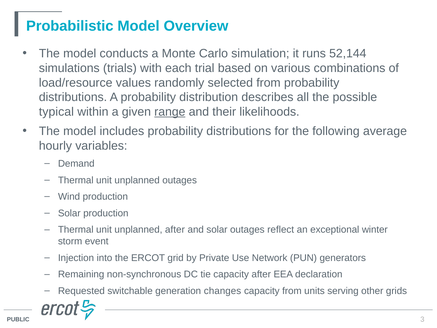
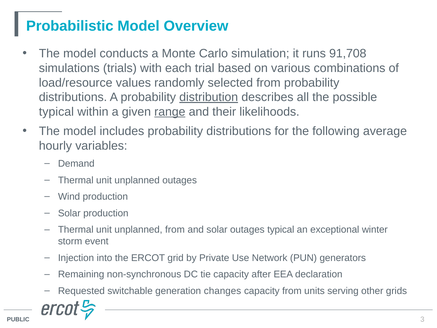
52,144: 52,144 -> 91,708 (348, 53)
distribution underline: none -> present (209, 97)
unplanned after: after -> from (175, 230)
outages reflect: reflect -> typical (281, 230)
